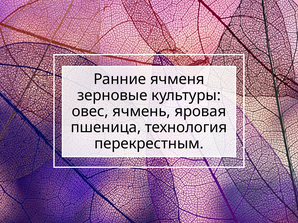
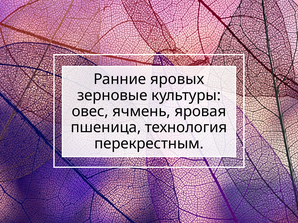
ячменя: ячменя -> яровых (177, 79)
